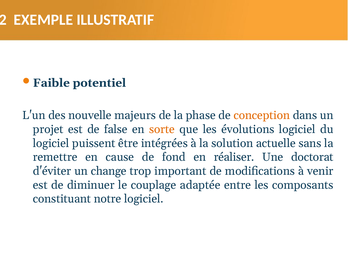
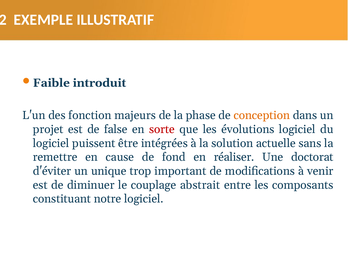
potentiel: potentiel -> introduit (99, 83)
nouvelle: nouvelle -> fonction (90, 115)
sorte colour: orange -> red (162, 129)
change: change -> unique (109, 171)
adaptée: adaptée -> abstrait (200, 185)
